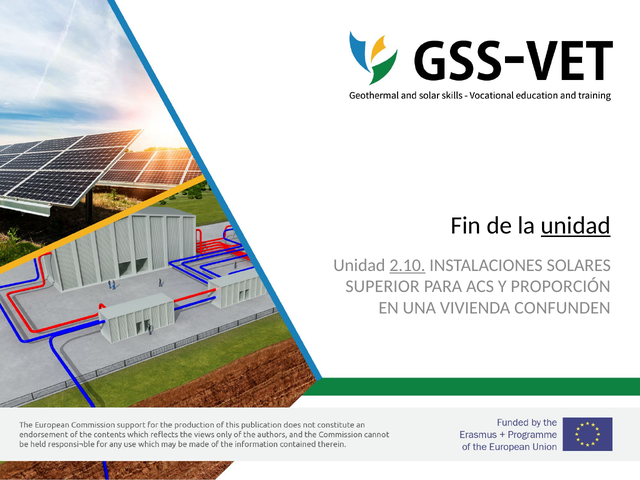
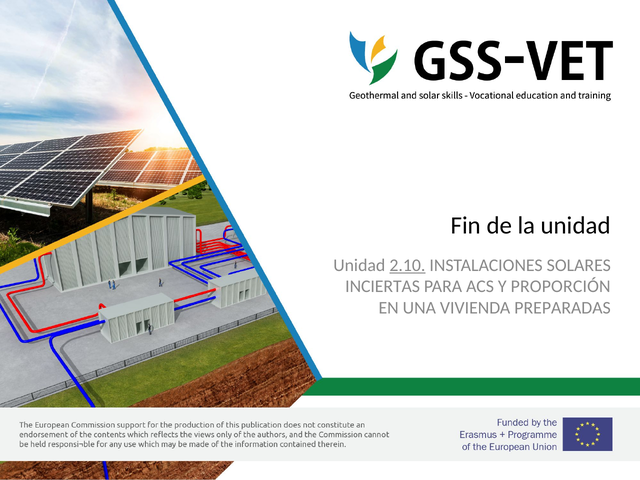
unidad underline: present -> none (576, 226)
SUPERIOR: SUPERIOR -> INCIERTAS (383, 287)
CONFUNDEN: CONFUNDEN -> PREPARADAS (563, 308)
